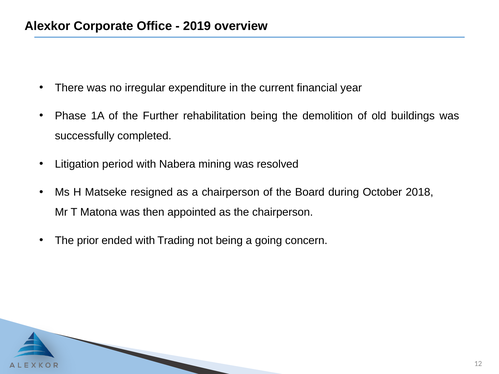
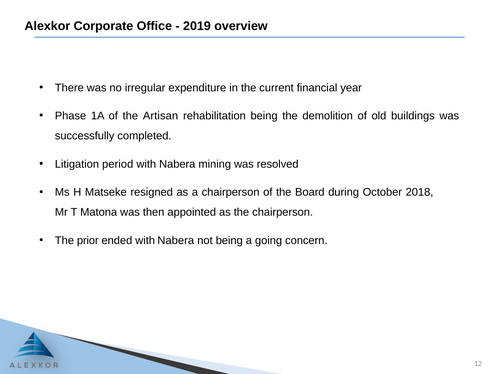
Further: Further -> Artisan (161, 116)
ended with Trading: Trading -> Nabera (176, 241)
